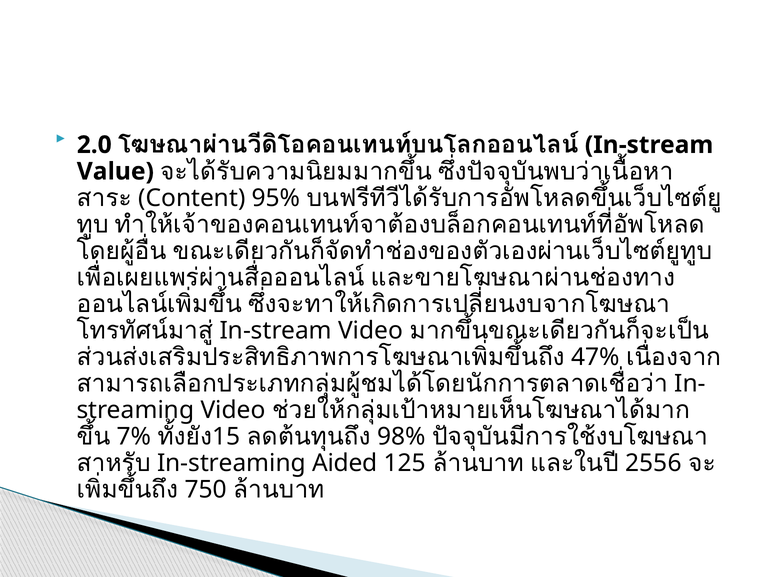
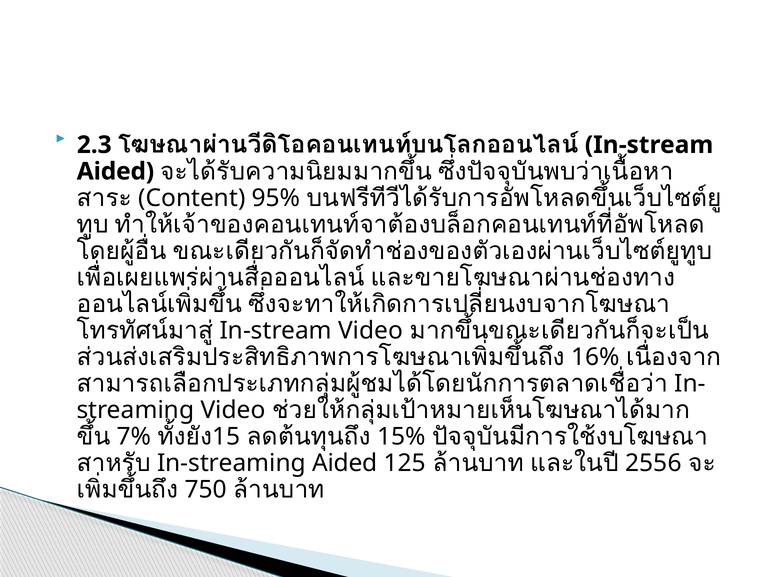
2.0: 2.0 -> 2.3 (94, 145)
Value: Value -> Aided (115, 171)
47%: 47% -> 16% (595, 357)
98%: 98% -> 15% (401, 437)
